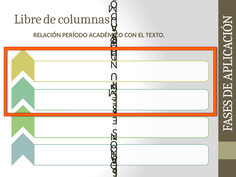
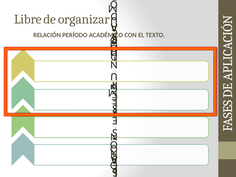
columnas: columnas -> organizar (84, 19)
